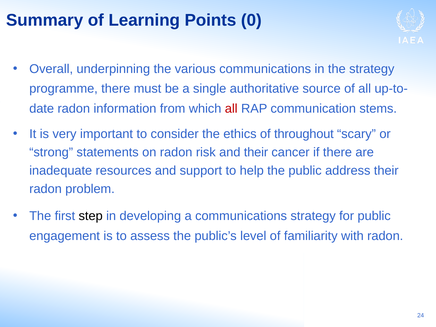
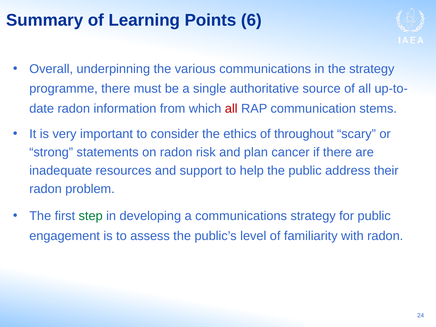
0: 0 -> 6 (251, 20)
and their: their -> plan (256, 152)
step colour: black -> green (91, 216)
